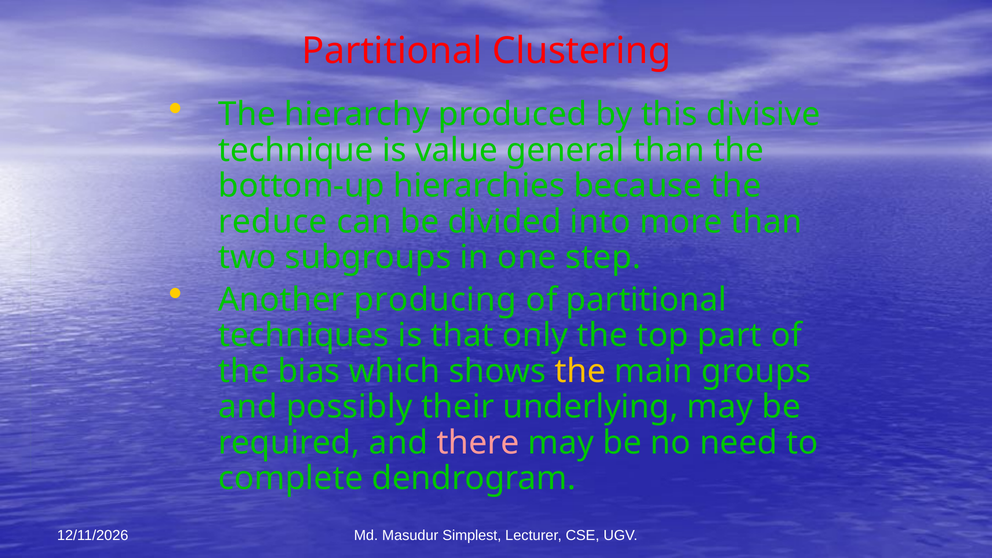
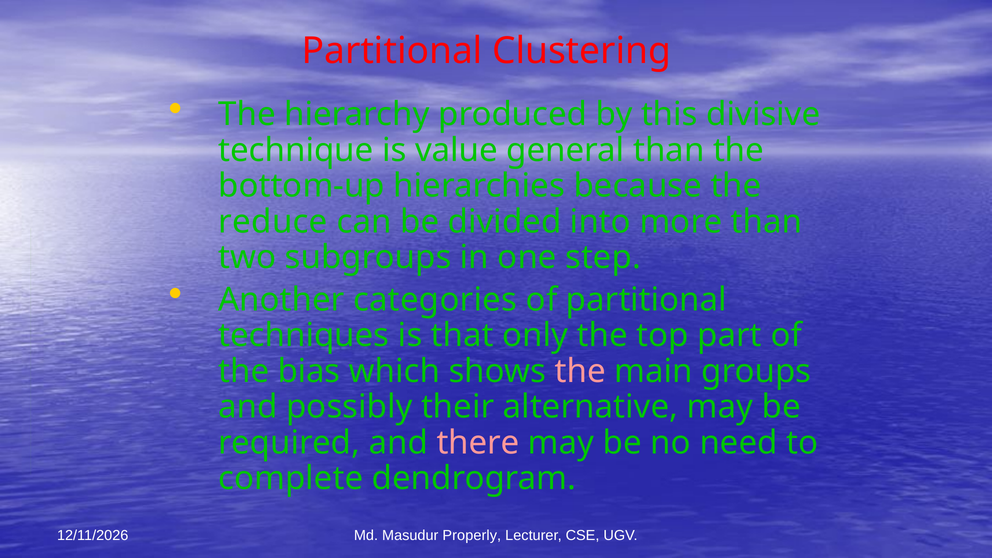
producing: producing -> categories (435, 300)
the colour: yellow -> pink (580, 371)
underlying: underlying -> alternative (591, 407)
Simplest: Simplest -> Properly (472, 535)
